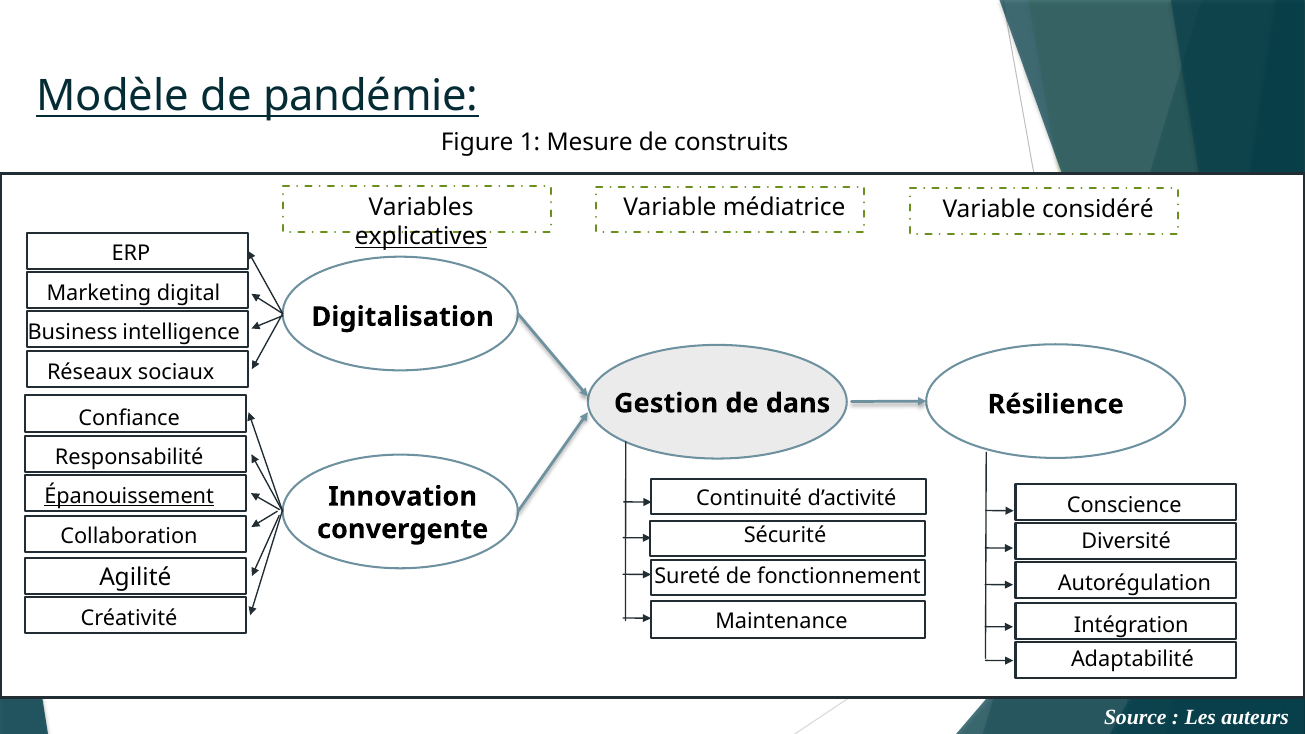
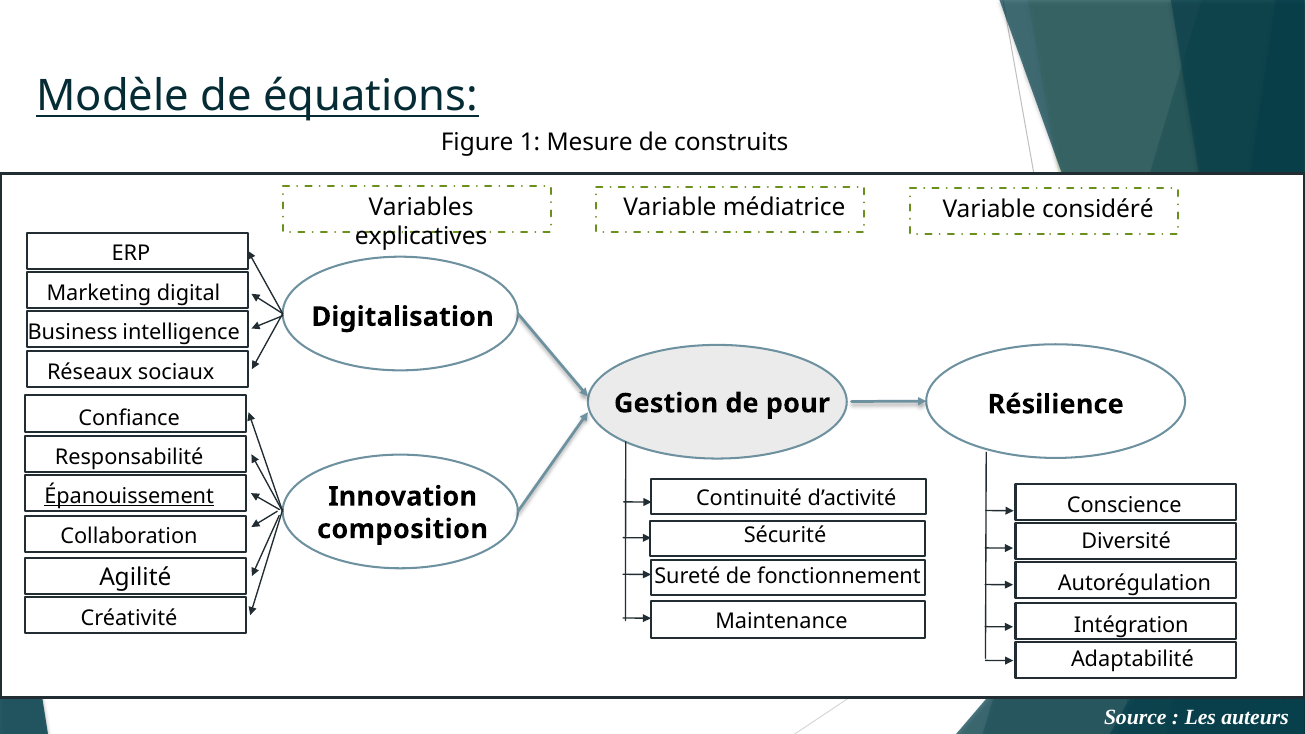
pandémie: pandémie -> équations (371, 96)
explicatives underline: present -> none (421, 237)
dans: dans -> pour (798, 403)
convergente: convergente -> composition (403, 529)
